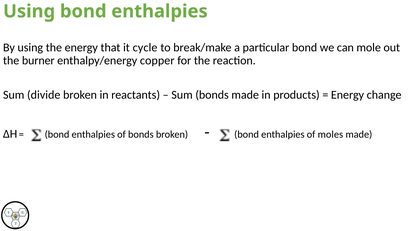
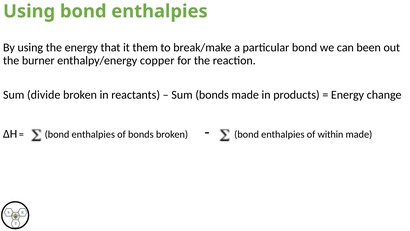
cycle: cycle -> them (145, 48)
mole: mole -> been (369, 48)
moles: moles -> within (331, 134)
